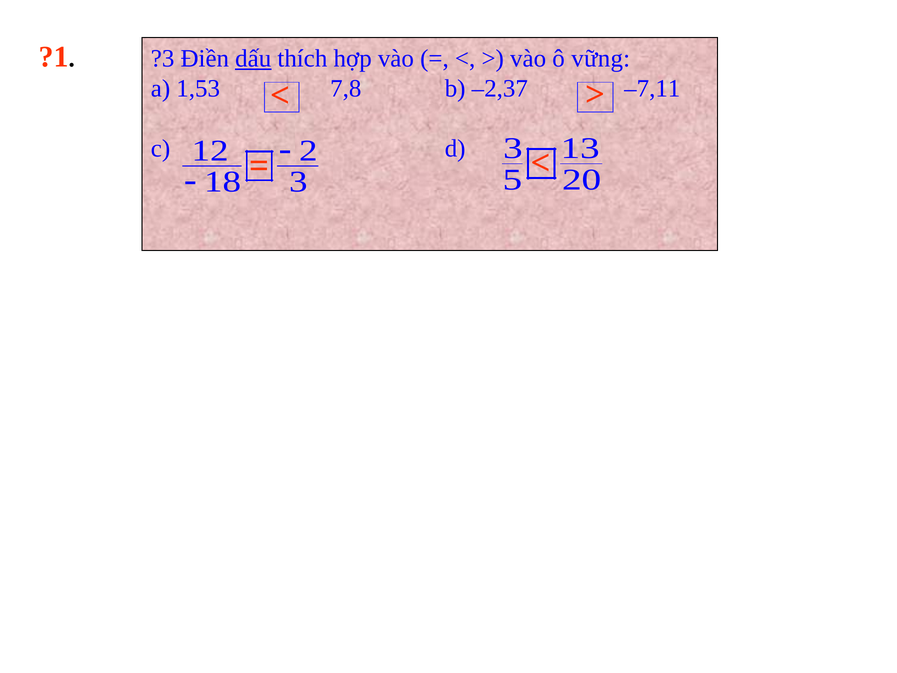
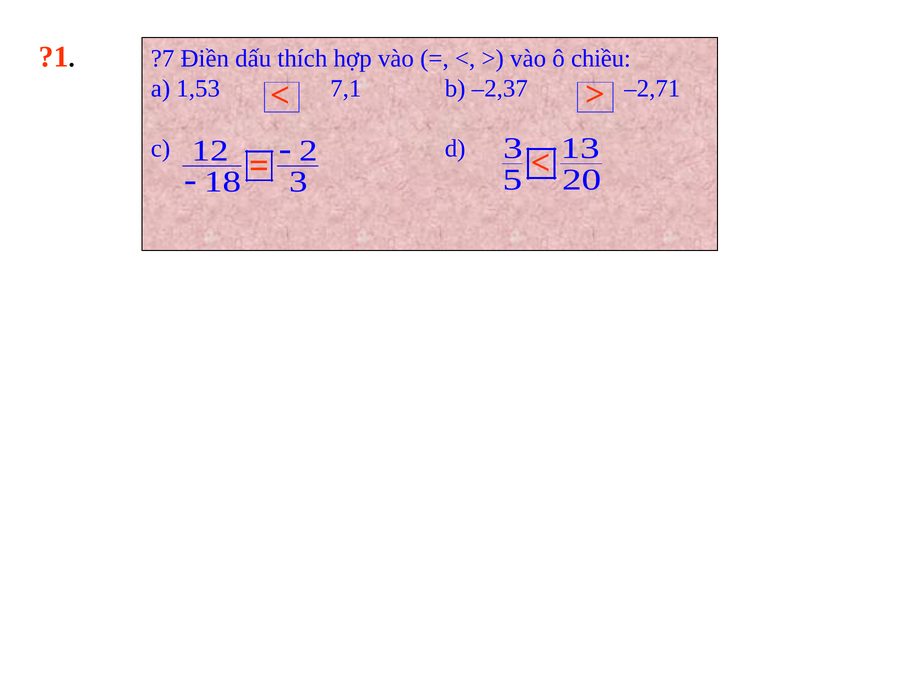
?3: ?3 -> ?7 (163, 58)
dấu underline: present -> none (253, 58)
vững: vững -> chiều (601, 58)
7,8: 7,8 -> 7,1 (346, 88)
–7,11: –7,11 -> –2,71 (652, 88)
